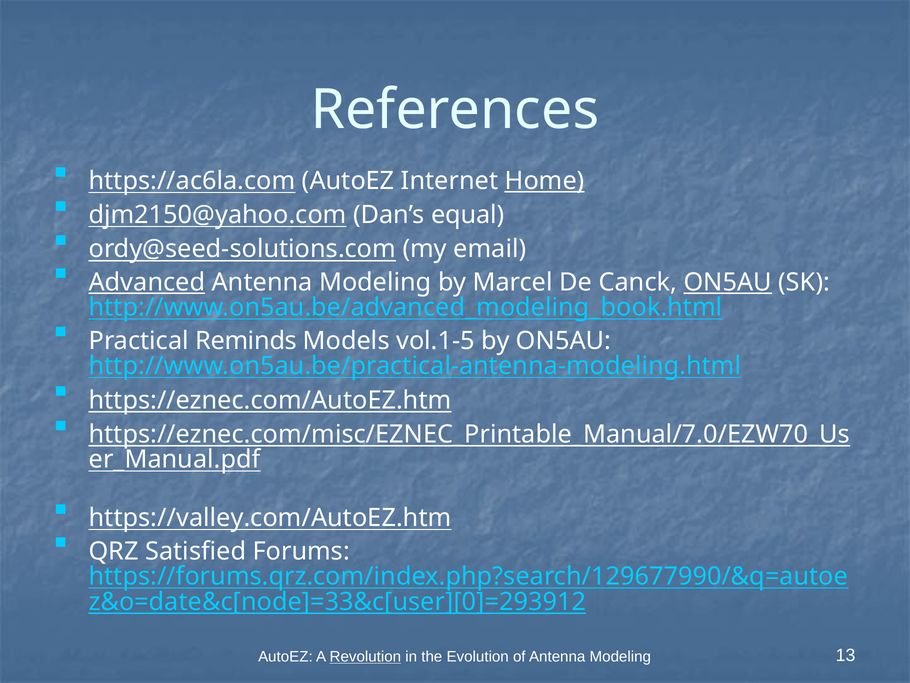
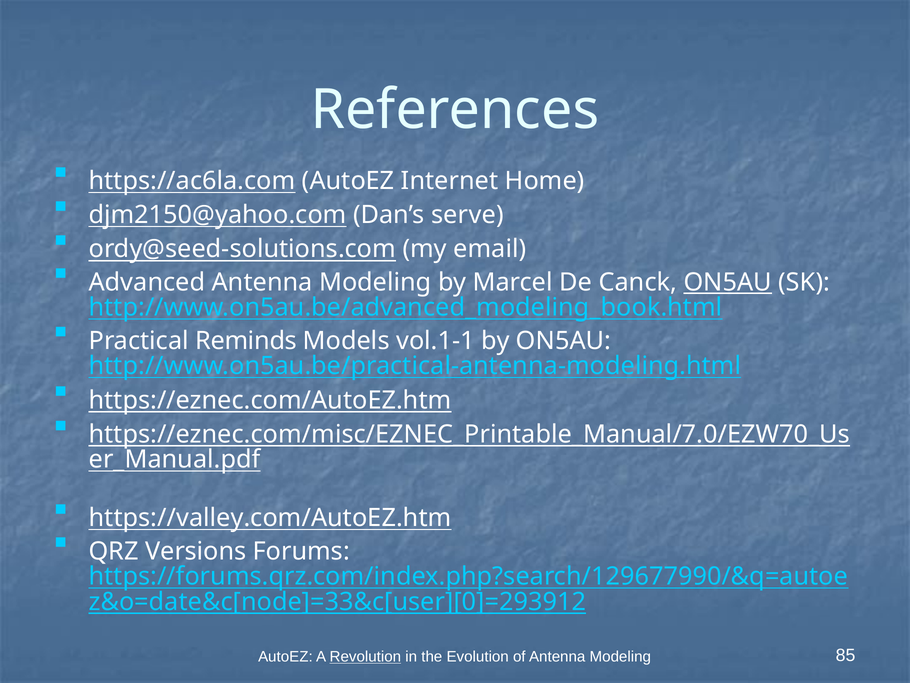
Home underline: present -> none (545, 181)
equal: equal -> serve (467, 215)
Advanced underline: present -> none (147, 282)
vol.1-5: vol.1-5 -> vol.1-1 (436, 340)
Satisfied: Satisfied -> Versions (196, 551)
13: 13 -> 85 (846, 655)
